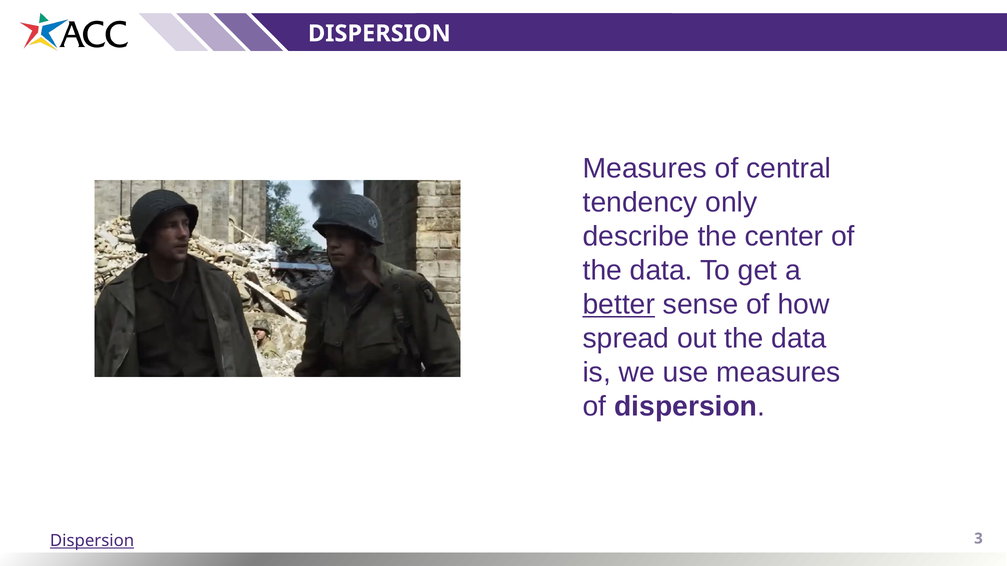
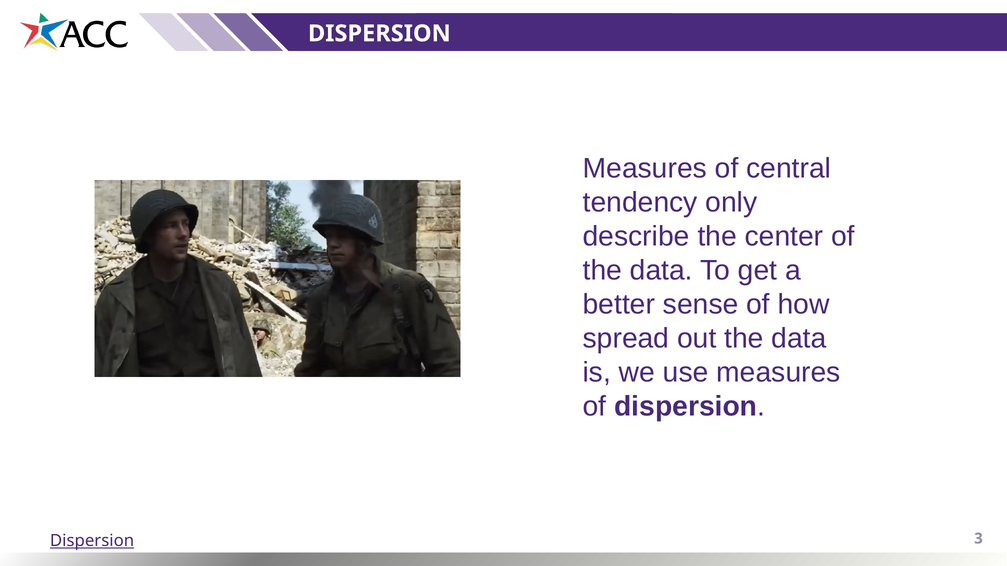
better underline: present -> none (619, 305)
